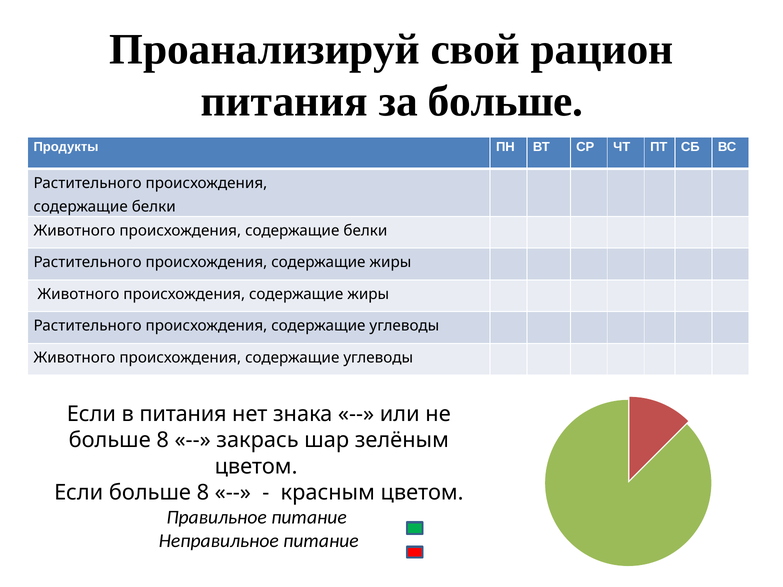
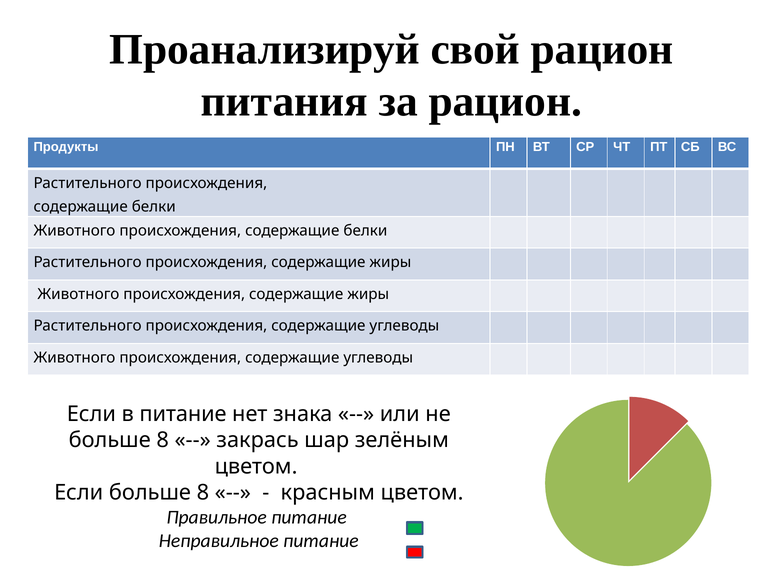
за больше: больше -> рацион (505, 102)
в питания: питания -> питание (183, 414)
